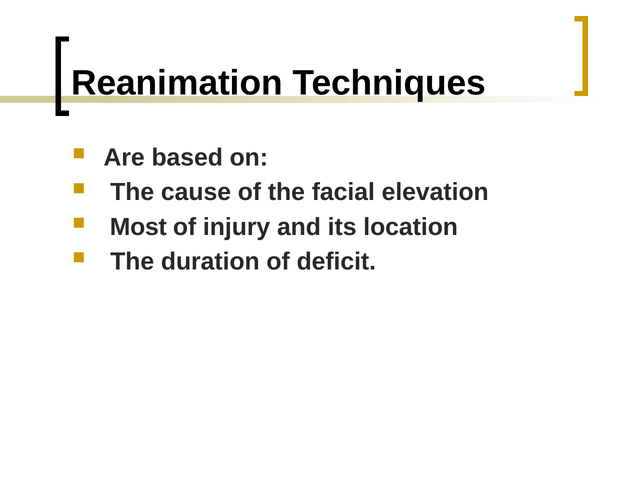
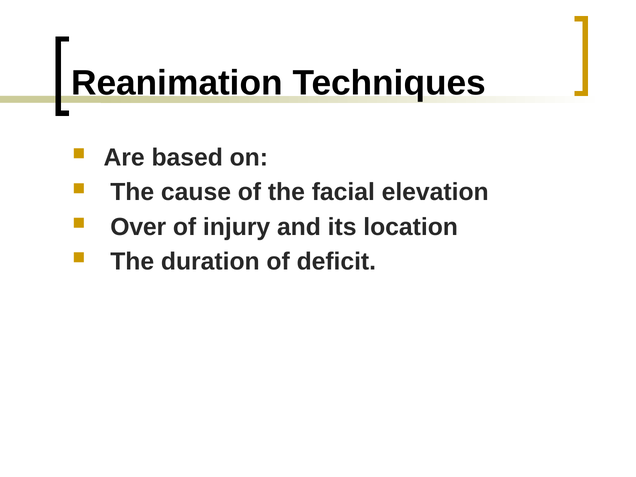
Most: Most -> Over (138, 227)
